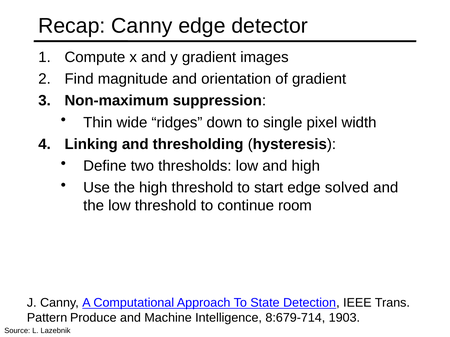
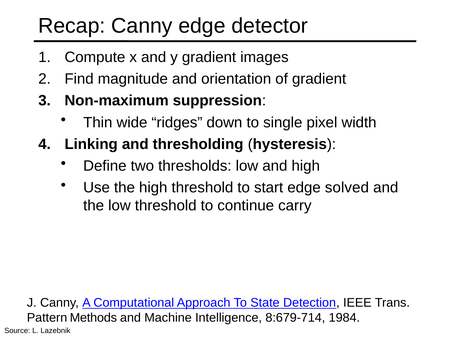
room: room -> carry (295, 206)
Produce: Produce -> Methods (93, 318)
1903: 1903 -> 1984 (344, 318)
